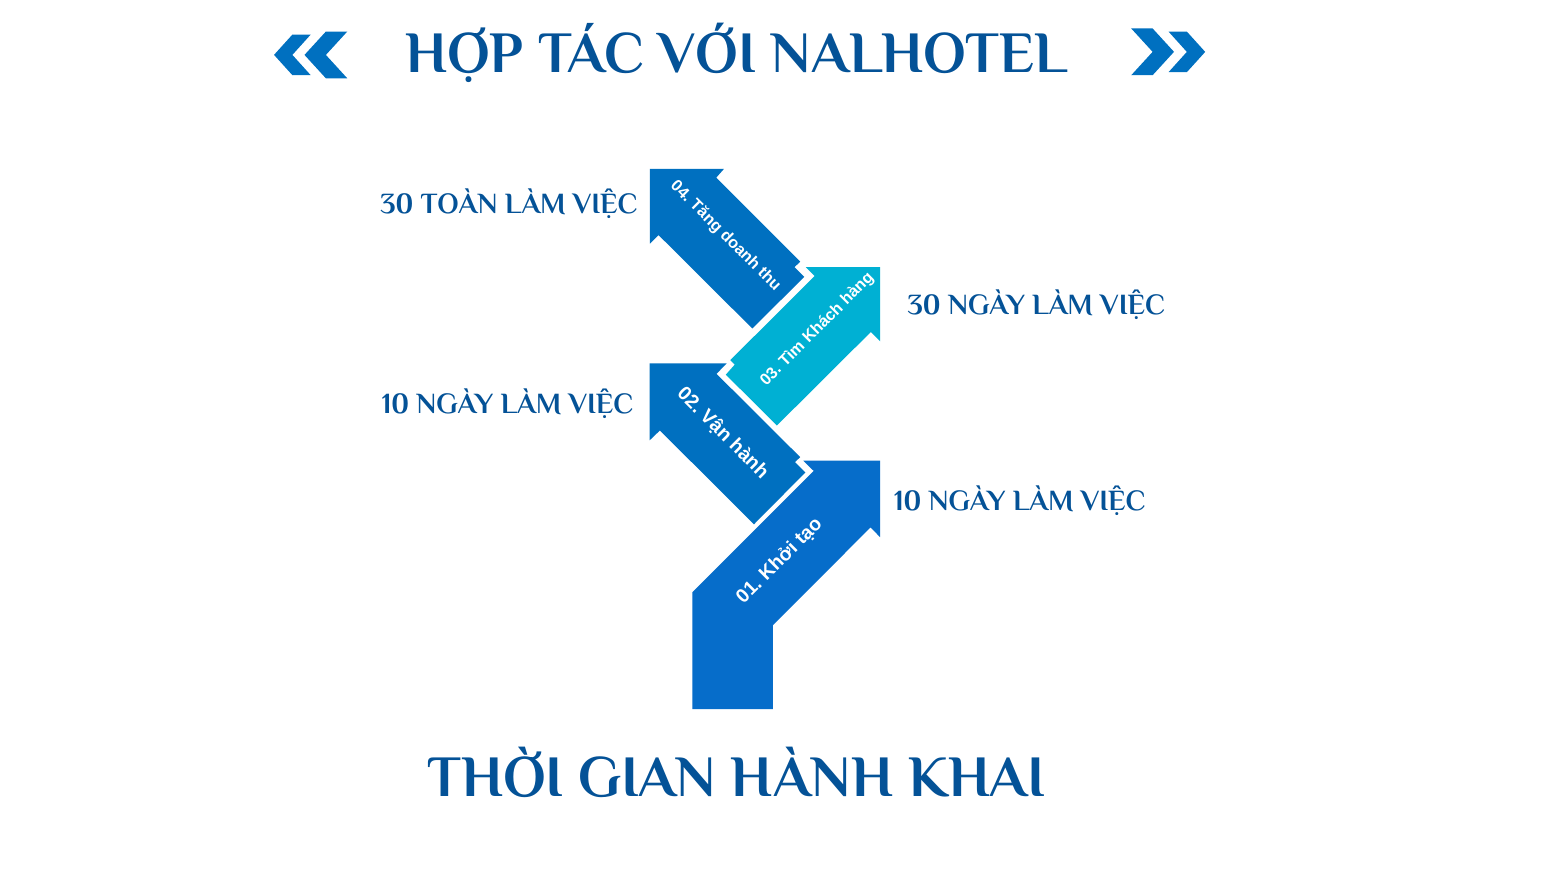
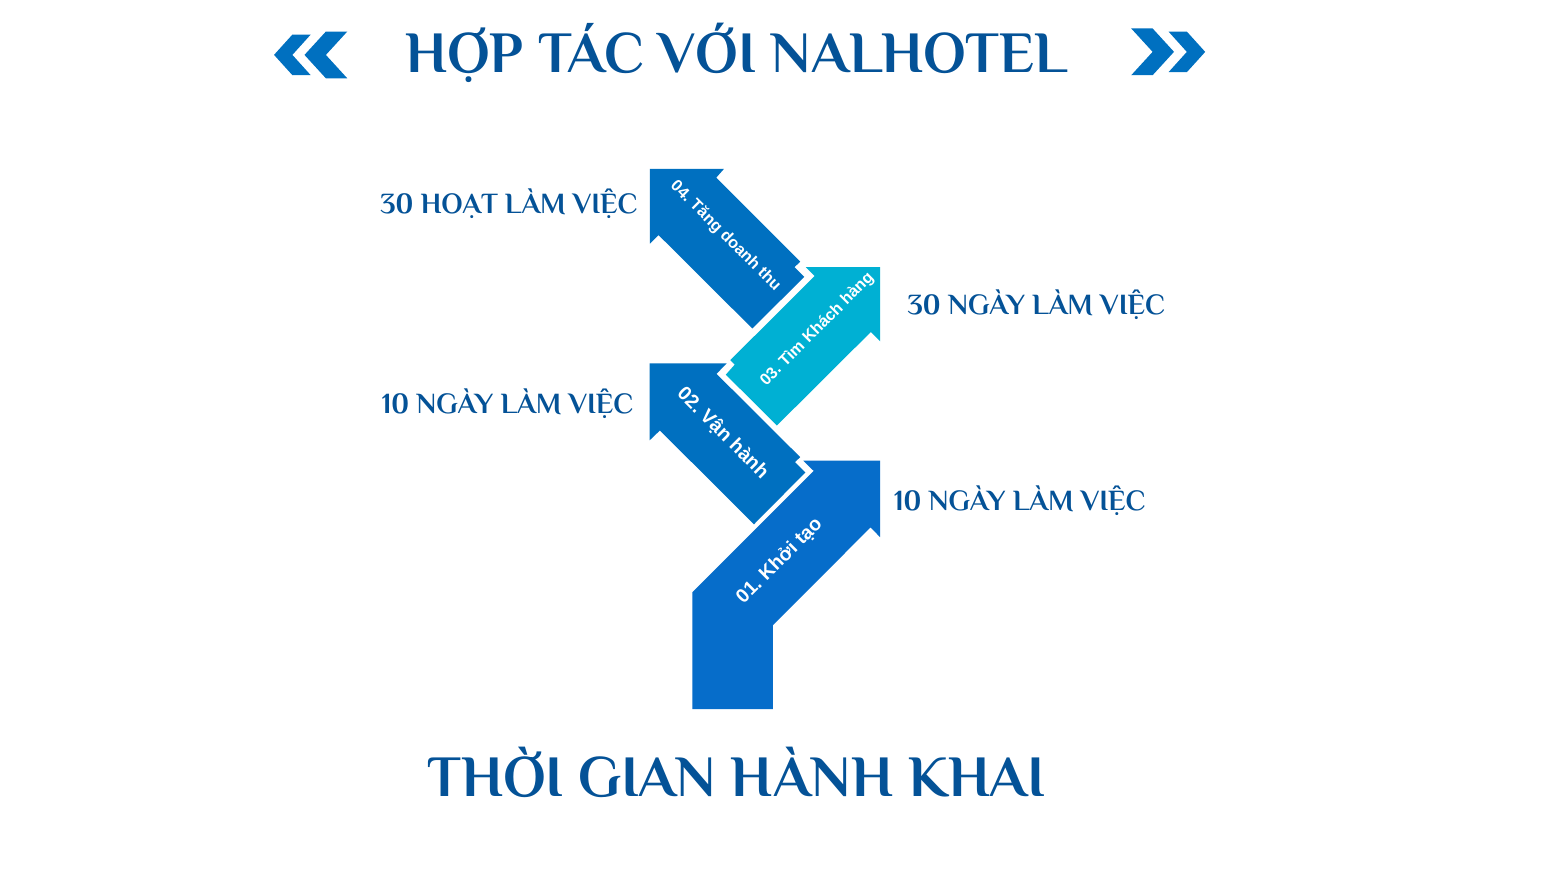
TOÀN: TOÀN -> HOẠT (459, 204)
